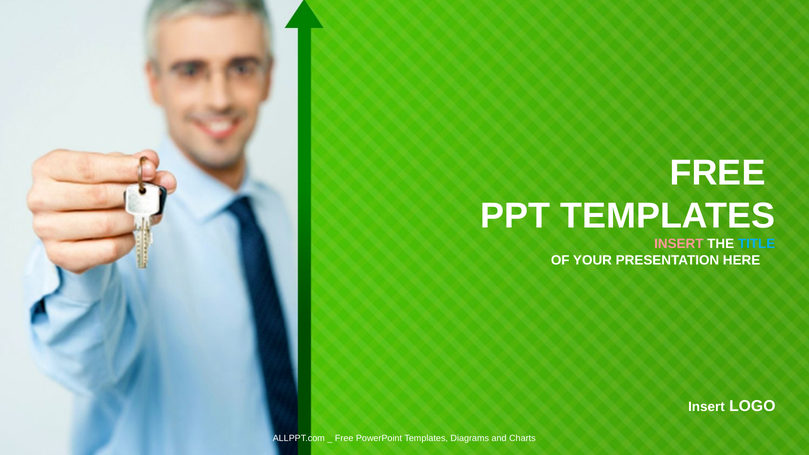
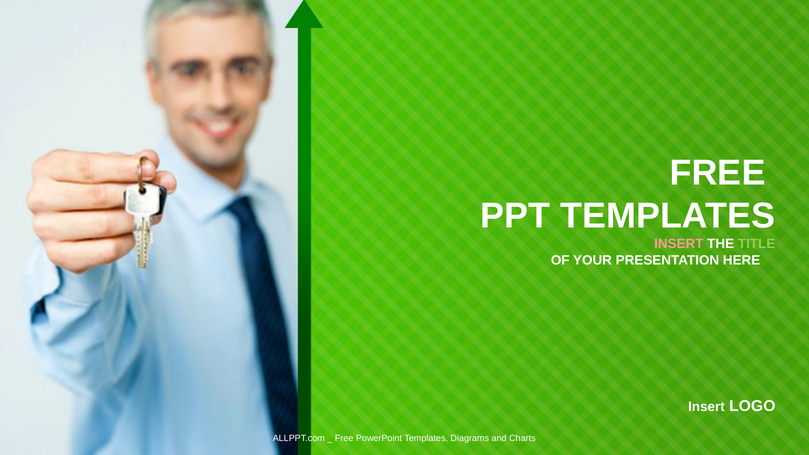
TITLE colour: light blue -> light green (757, 244)
